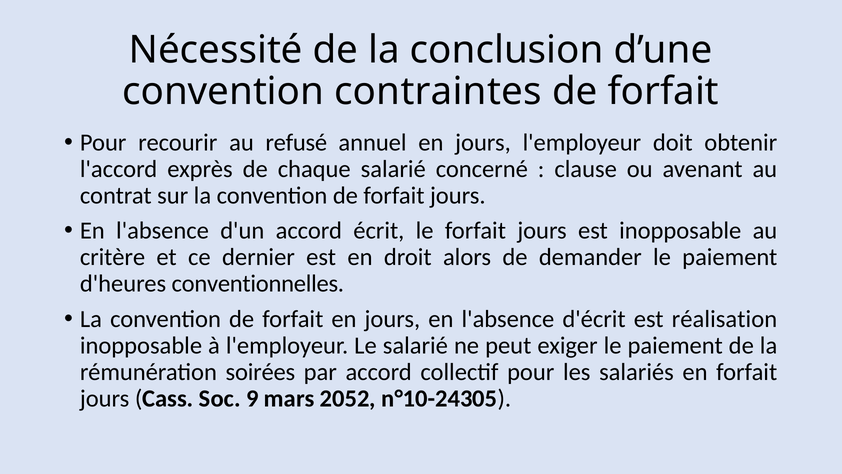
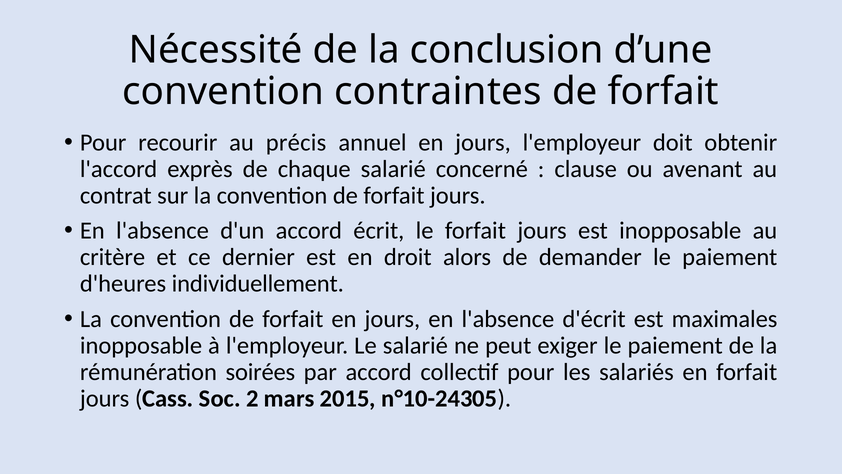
refusé: refusé -> précis (296, 142)
conventionnelles: conventionnelles -> individuellement (258, 283)
réalisation: réalisation -> maximales (725, 319)
9: 9 -> 2 (252, 398)
2052: 2052 -> 2015 (348, 398)
